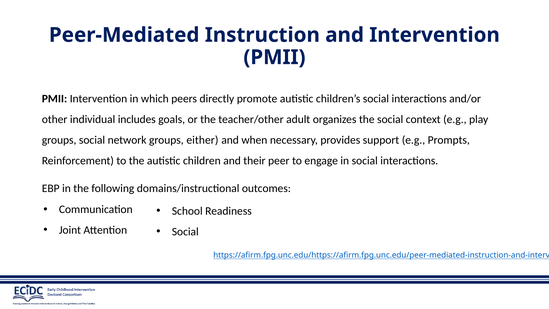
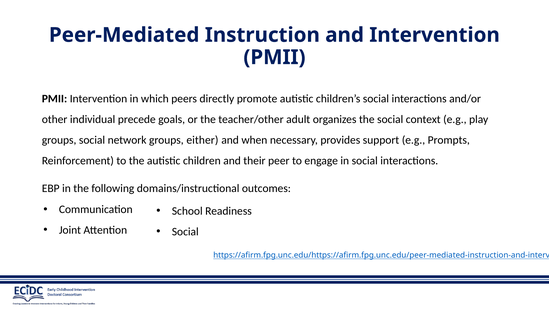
includes: includes -> precede (137, 119)
